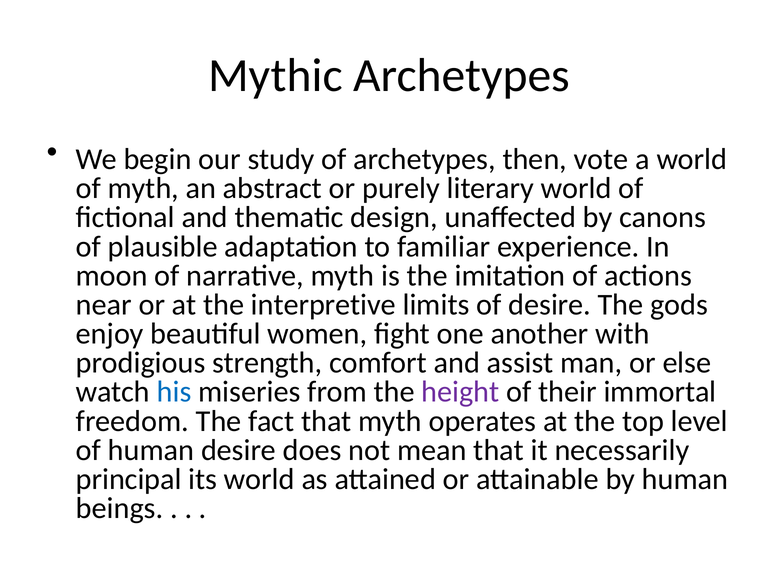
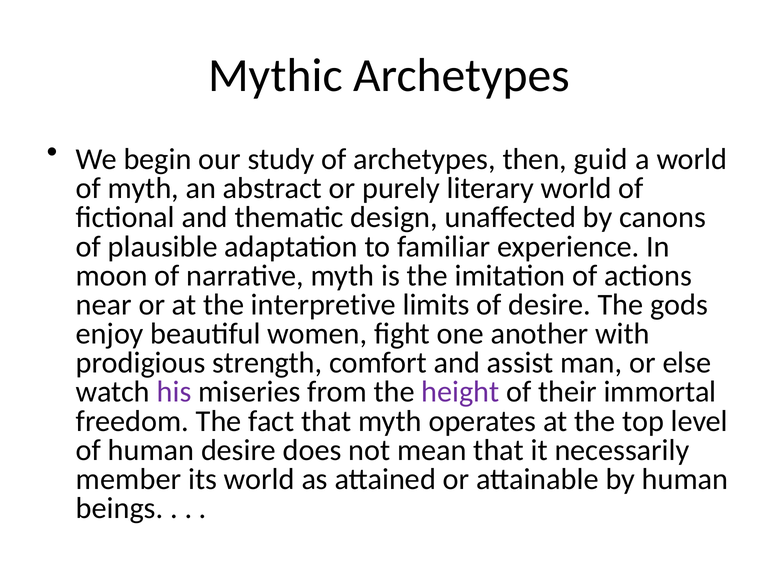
vote: vote -> guid (601, 159)
his colour: blue -> purple (174, 392)
principal: principal -> member (129, 479)
